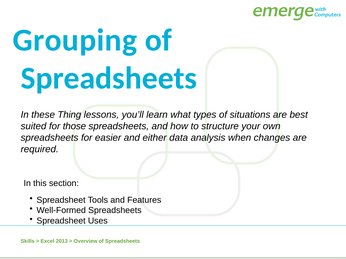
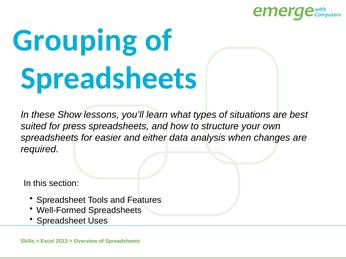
Thing: Thing -> Show (69, 115)
those: those -> press (74, 126)
